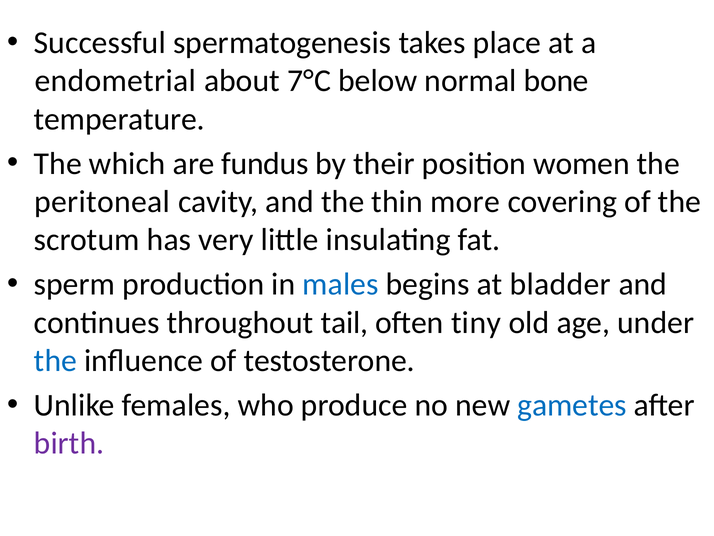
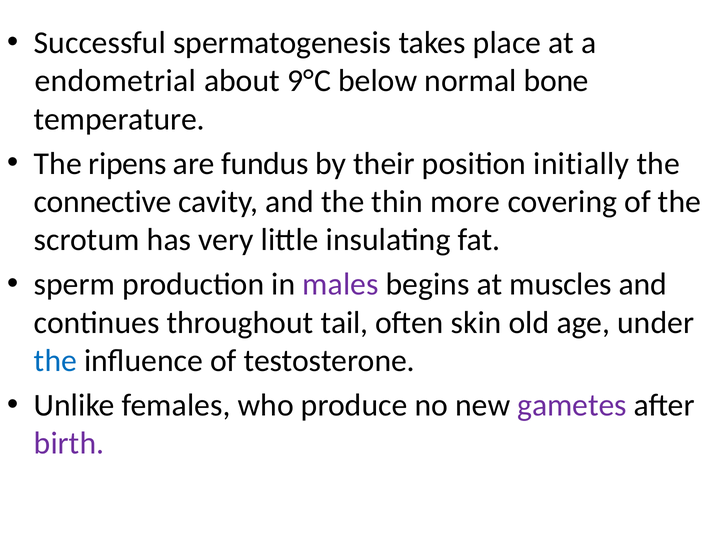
7°C: 7°C -> 9°C (309, 81)
which: which -> ripens (127, 163)
women: women -> initially (581, 163)
peritoneal: peritoneal -> connective (103, 202)
males colour: blue -> purple (341, 284)
bladder: bladder -> muscles (561, 284)
tiny: tiny -> skin (476, 322)
gametes colour: blue -> purple (572, 405)
